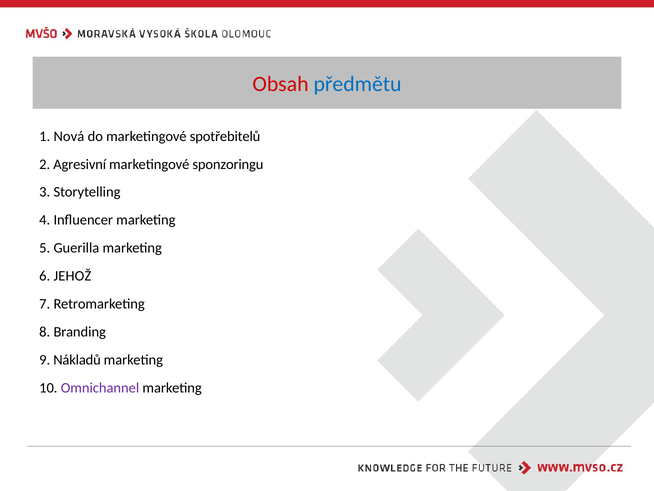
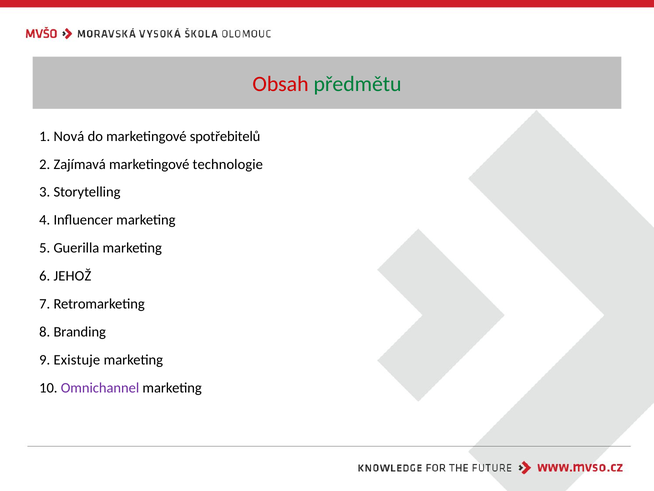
předmětu colour: blue -> green (358, 84)
Agresivní: Agresivní -> Zajímavá (80, 164)
sponzoringu: sponzoringu -> technologie (228, 164)
Nákladů: Nákladů -> Existuje (77, 360)
